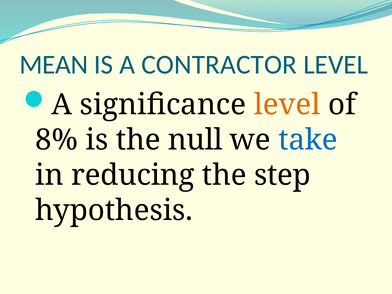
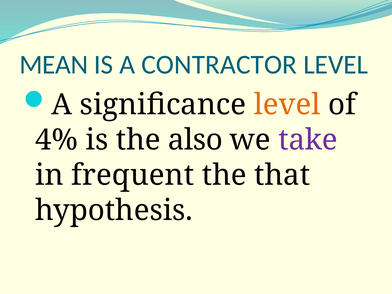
8%: 8% -> 4% (57, 140)
null: null -> also (195, 140)
take colour: blue -> purple (308, 140)
reducing: reducing -> frequent (133, 175)
step: step -> that (282, 175)
